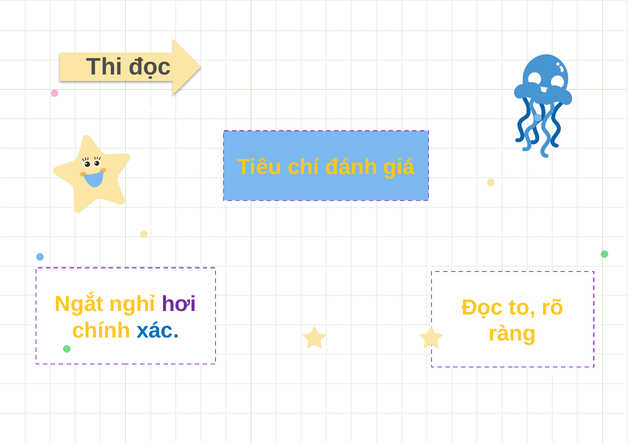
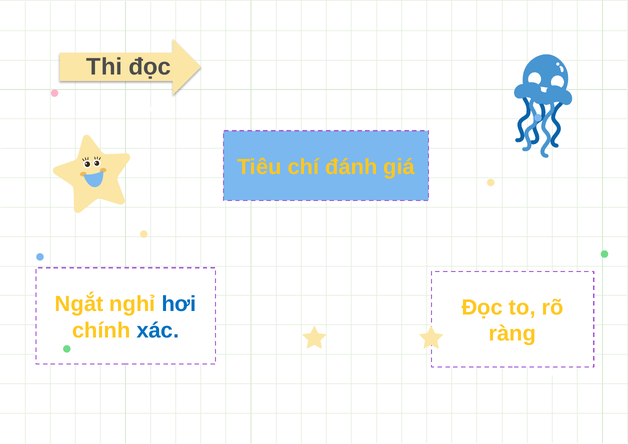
hơi colour: purple -> blue (179, 304)
